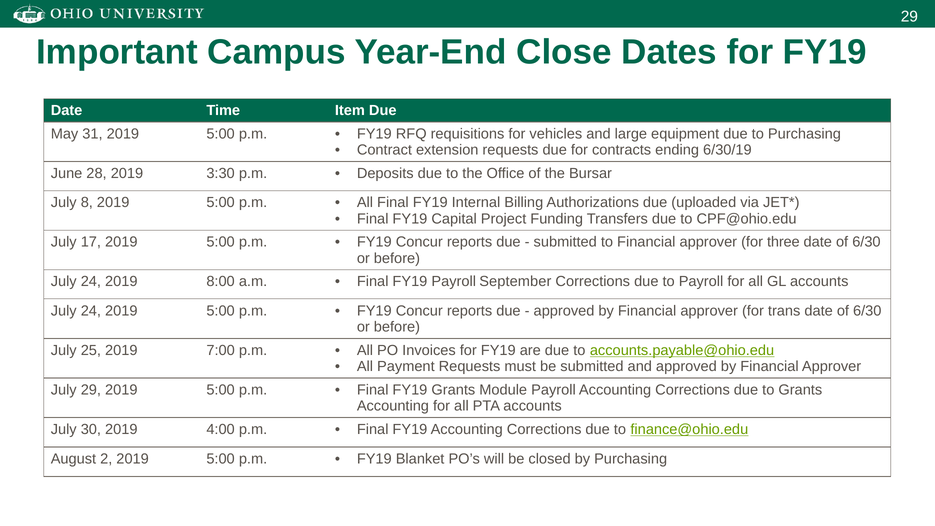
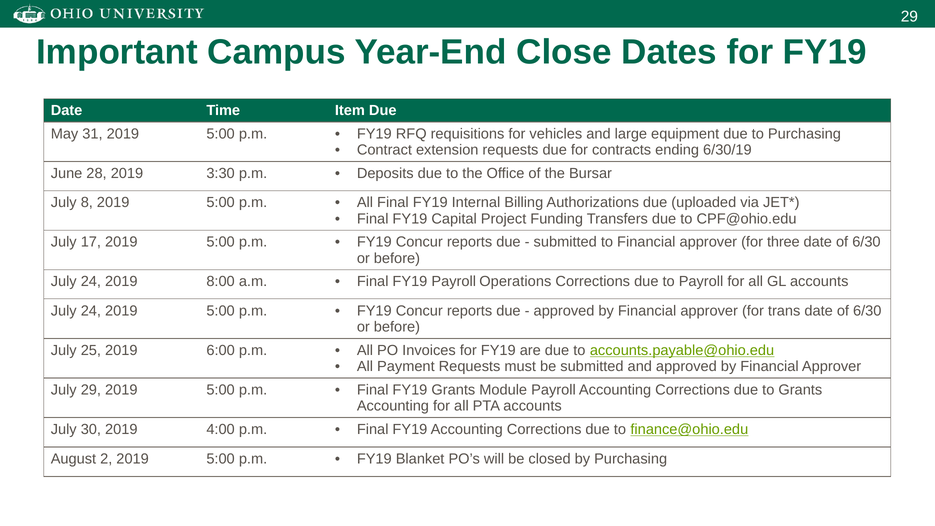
September: September -> Operations (515, 282)
7:00: 7:00 -> 6:00 (221, 350)
